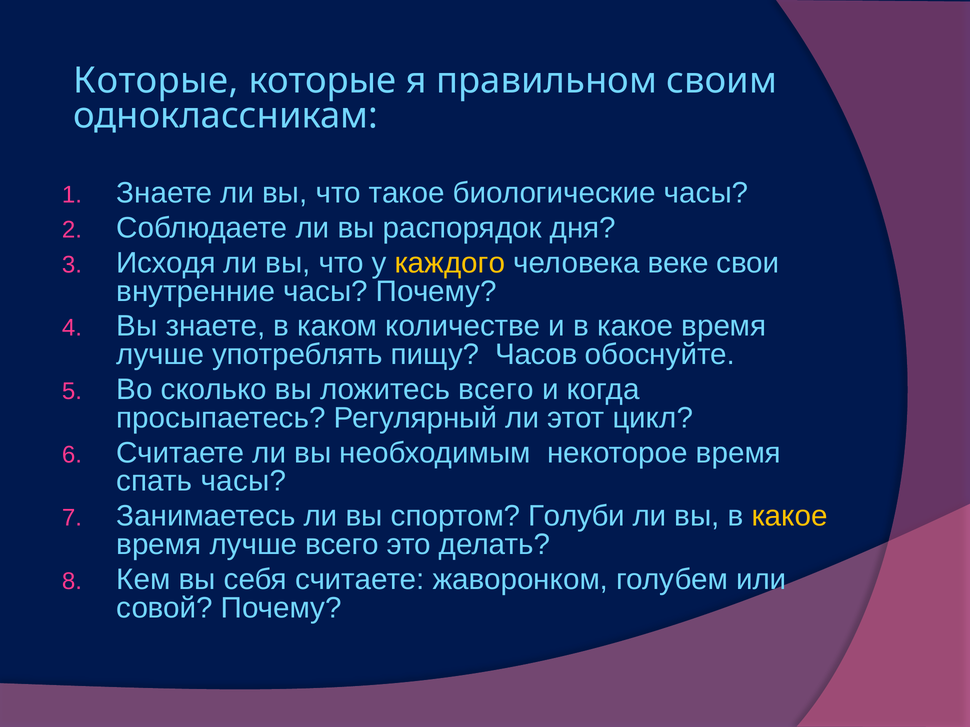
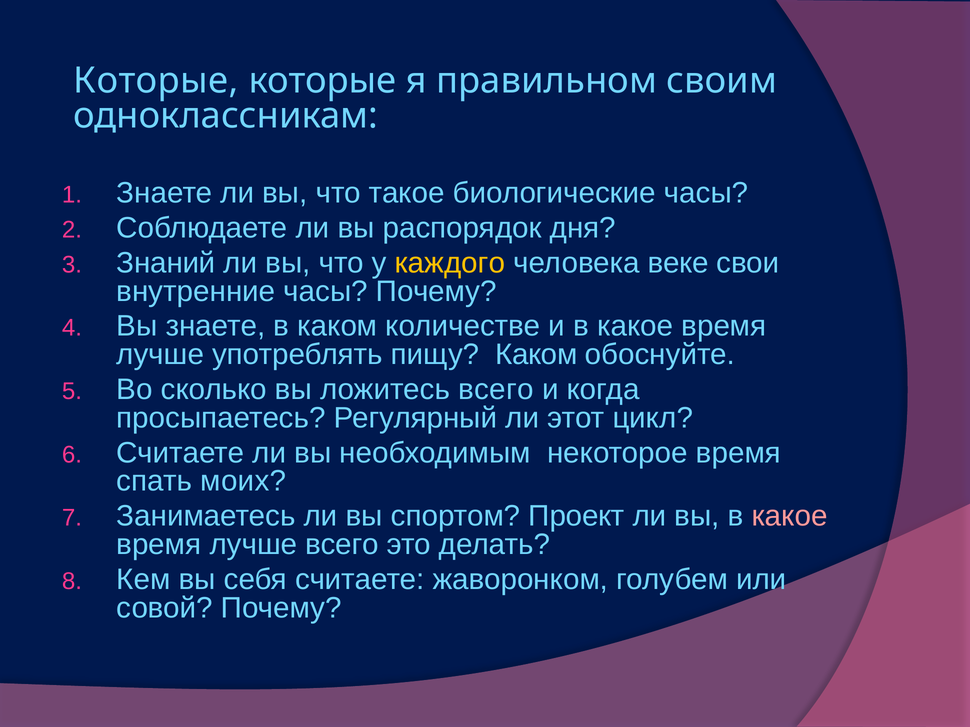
Исходя: Исходя -> Знаний (166, 263)
пищу Часов: Часов -> Каком (536, 355)
спать часы: часы -> моих (243, 482)
Голуби: Голуби -> Проект (577, 516)
какое colour: yellow -> pink (790, 516)
